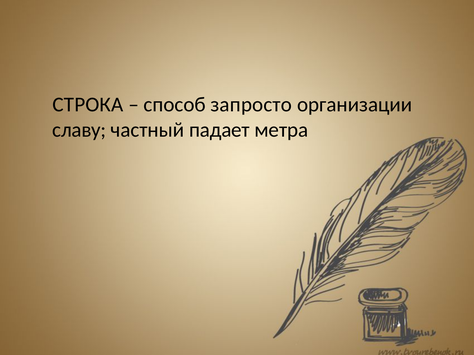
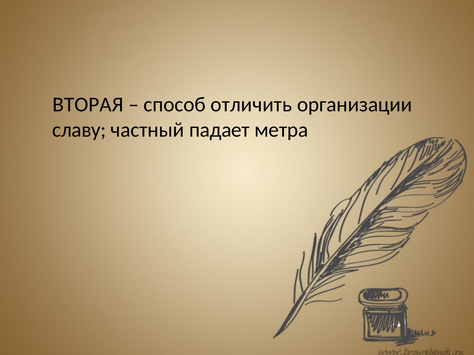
СТРОКА: СТРОКА -> ВТОРАЯ (88, 105)
запросто: запросто -> отличить (251, 105)
